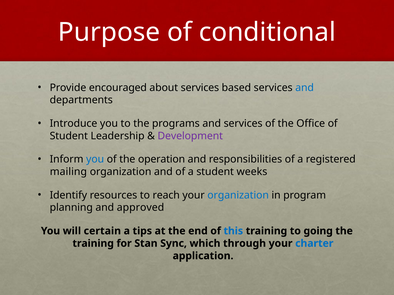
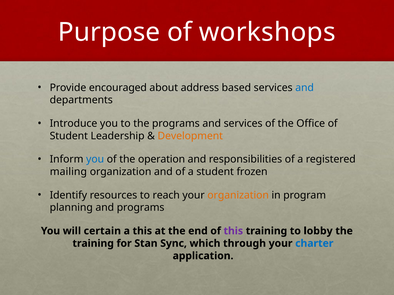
conditional: conditional -> workshops (267, 32)
about services: services -> address (200, 88)
Development colour: purple -> orange (190, 136)
weeks: weeks -> frozen (252, 172)
organization colour: blue -> orange (238, 195)
and approved: approved -> programs (141, 208)
a tips: tips -> this (142, 231)
this colour: blue -> purple (233, 231)
going: going -> lobby (318, 231)
